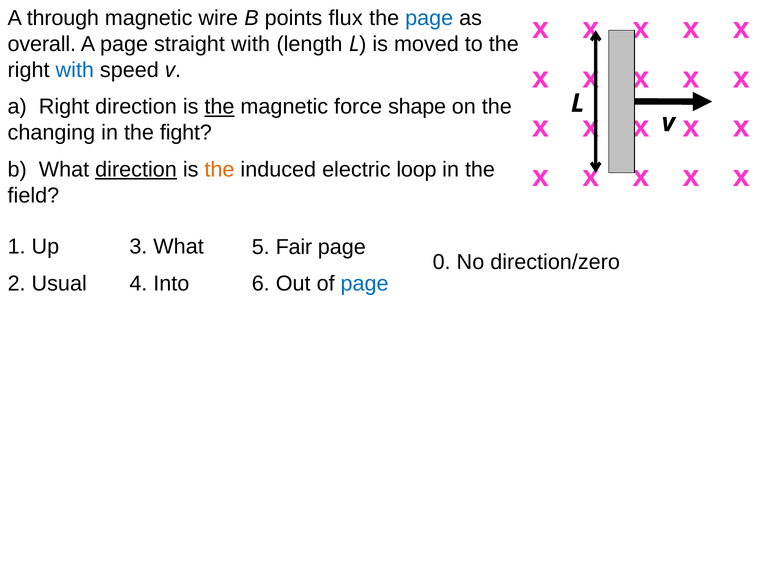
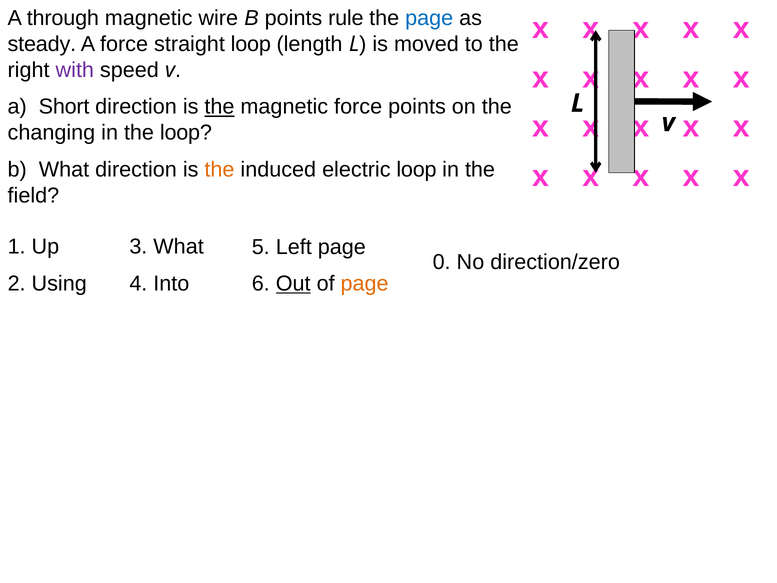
flux: flux -> rule (346, 18)
overall: overall -> steady (42, 44)
A page: page -> force (124, 44)
straight with: with -> loop (251, 44)
with colour: blue -> purple (75, 70)
a Right: Right -> Short (64, 107)
force shape: shape -> points (417, 107)
the fight: fight -> loop (186, 133)
direction underline: present -> none (136, 169)
Fair: Fair -> Left (294, 247)
Usual: Usual -> Using (59, 283)
Out underline: none -> present (293, 284)
page colour: blue -> orange (365, 284)
